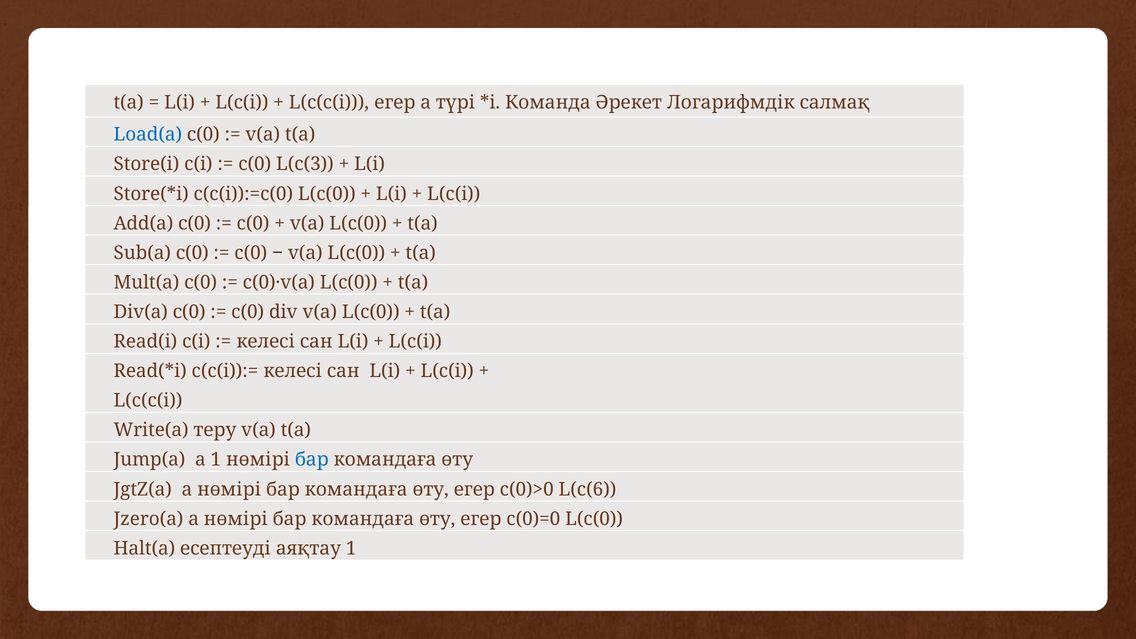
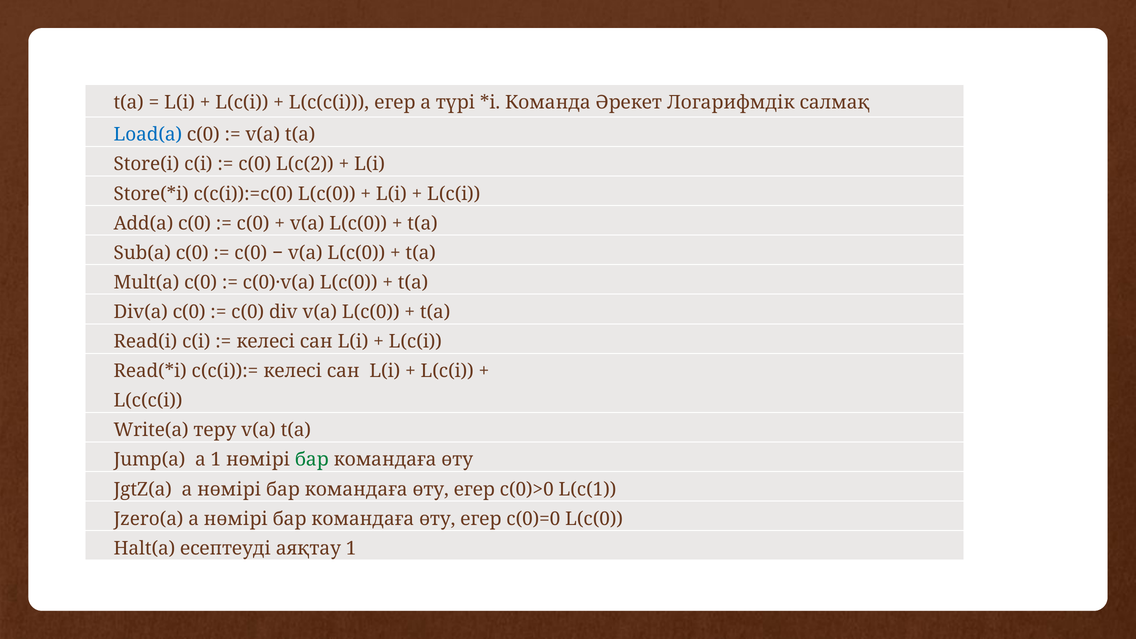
L(c(3: L(c(3 -> L(c(2 (305, 164)
бар colour: blue -> green (312, 460)
L(c(6: L(c(6 -> L(c(1 (587, 489)
